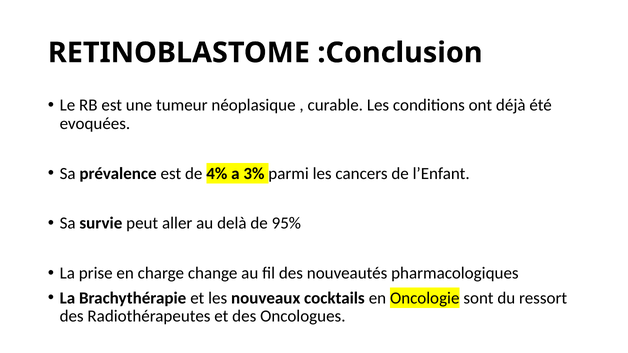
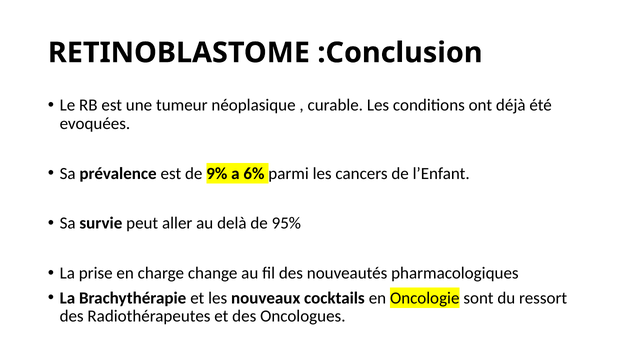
4%: 4% -> 9% (217, 174)
3%: 3% -> 6% (254, 174)
